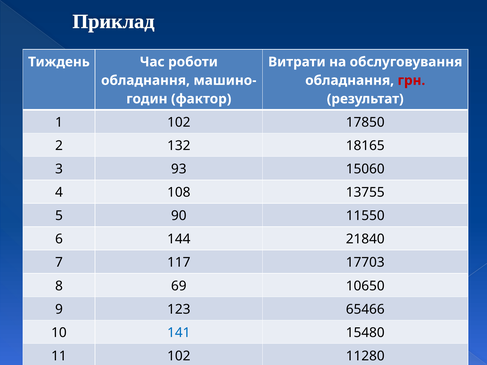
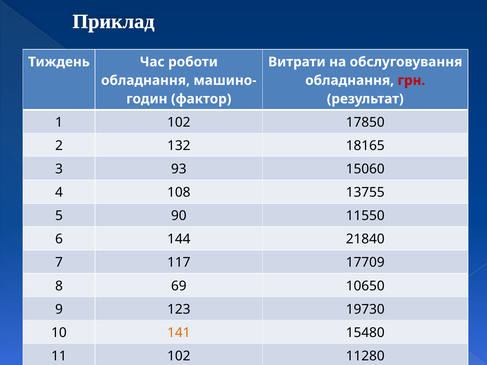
17703: 17703 -> 17709 (365, 263)
65466: 65466 -> 19730 (365, 309)
141 colour: blue -> orange (179, 333)
